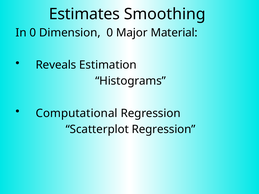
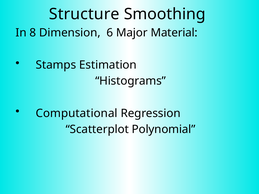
Estimates: Estimates -> Structure (84, 14)
In 0: 0 -> 8 (33, 33)
Dimension 0: 0 -> 6 (110, 33)
Reveals: Reveals -> Stamps (56, 65)
Scatterplot Regression: Regression -> Polynomial (164, 129)
